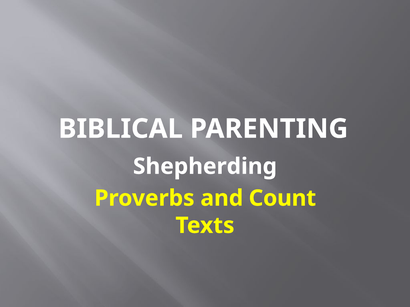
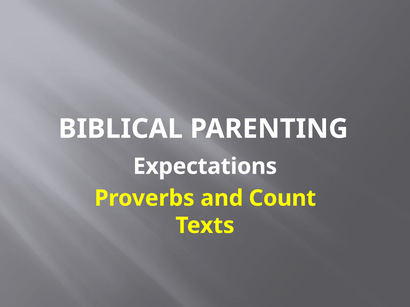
Shepherding: Shepherding -> Expectations (205, 167)
